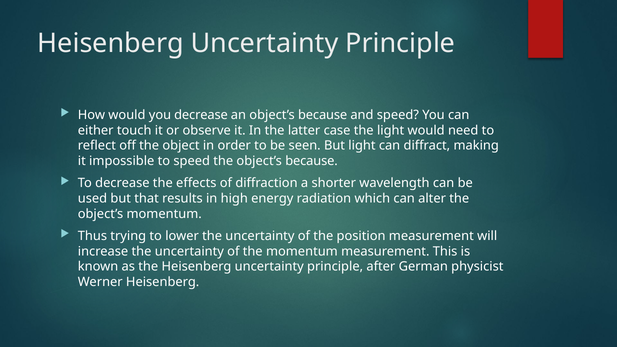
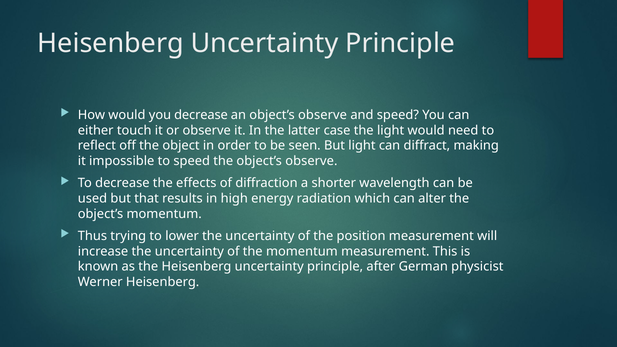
an object’s because: because -> observe (323, 115)
the object’s because: because -> observe (311, 161)
